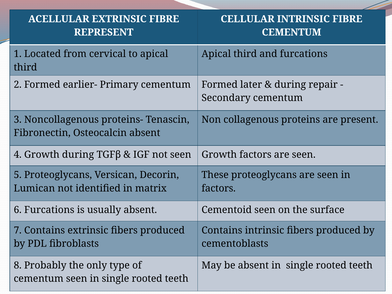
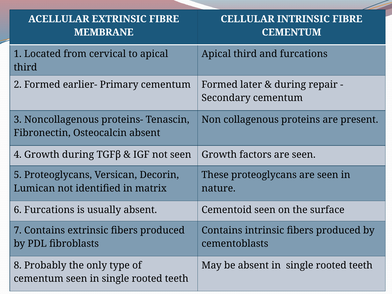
REPRESENT: REPRESENT -> MEMBRANE (104, 32)
factors: factors -> nature (219, 188)
